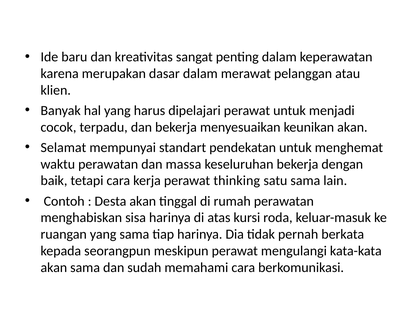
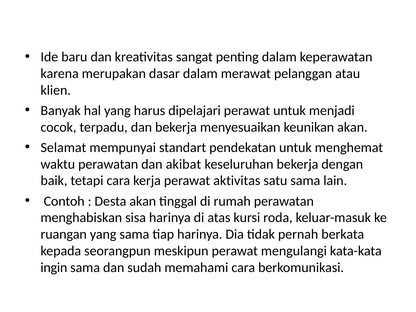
massa: massa -> akibat (183, 164)
thinking: thinking -> aktivitas (237, 181)
akan: akan -> ingin (54, 268)
